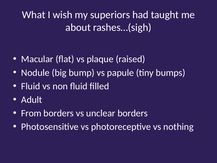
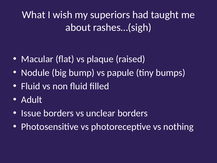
From: From -> Issue (31, 113)
